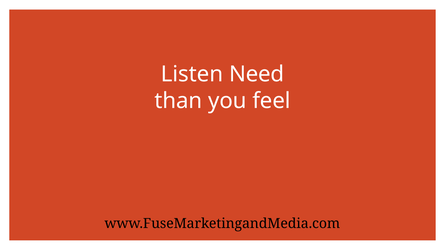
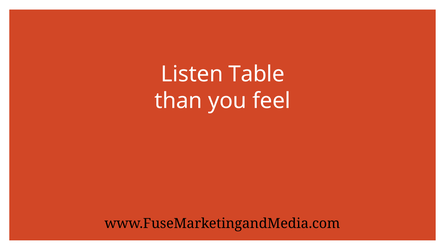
Need: Need -> Table (257, 74)
